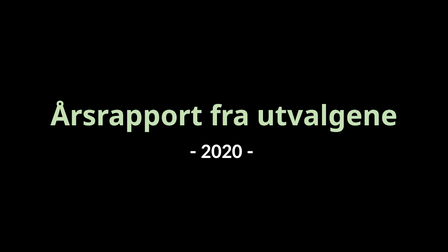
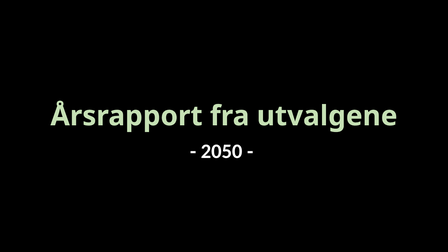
2020: 2020 -> 2050 (222, 151)
